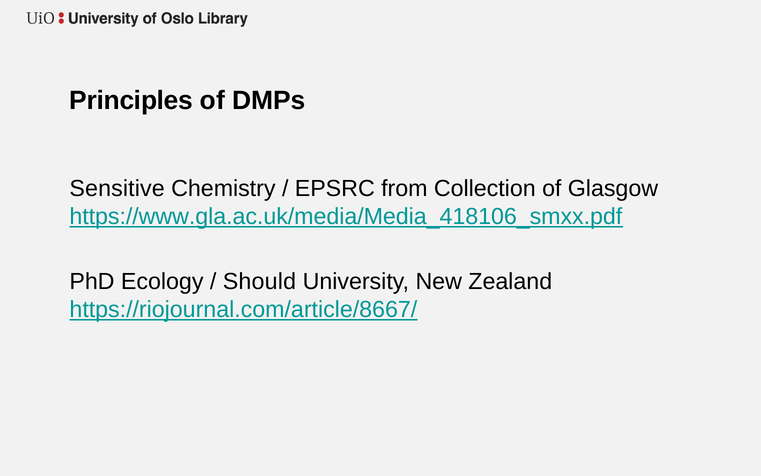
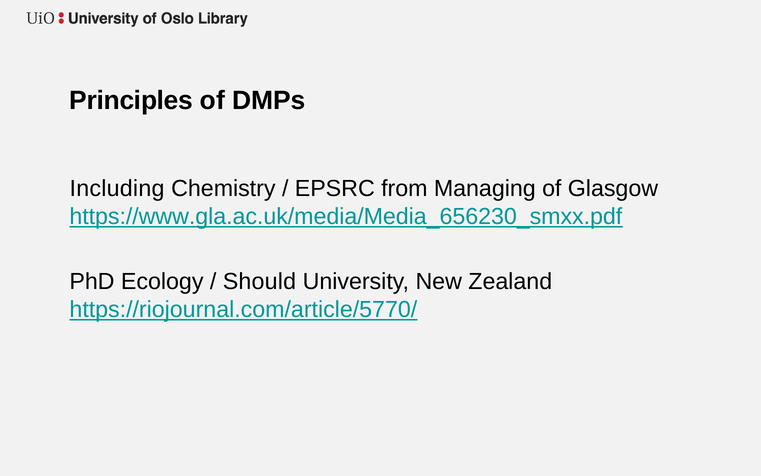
Sensitive: Sensitive -> Including (117, 189)
Collection: Collection -> Managing (485, 189)
https://www.gla.ac.uk/media/Media_418106_smxx.pdf: https://www.gla.ac.uk/media/Media_418106_smxx.pdf -> https://www.gla.ac.uk/media/Media_656230_smxx.pdf (346, 216)
https://riojournal.com/article/8667/: https://riojournal.com/article/8667/ -> https://riojournal.com/article/5770/ (243, 309)
